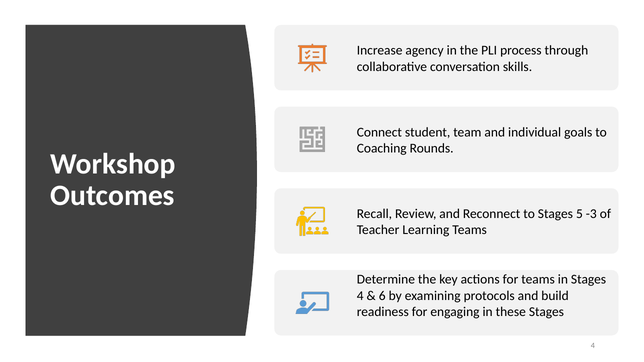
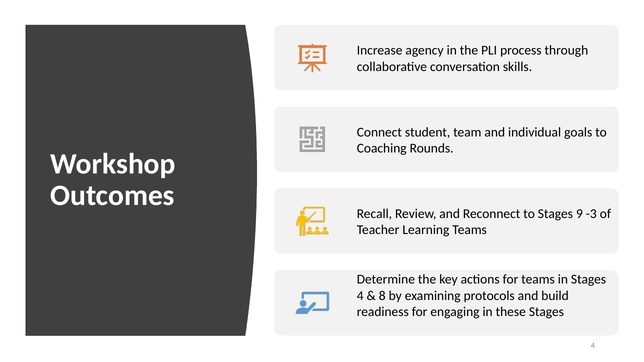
5: 5 -> 9 (579, 214)
6: 6 -> 8 (382, 296)
